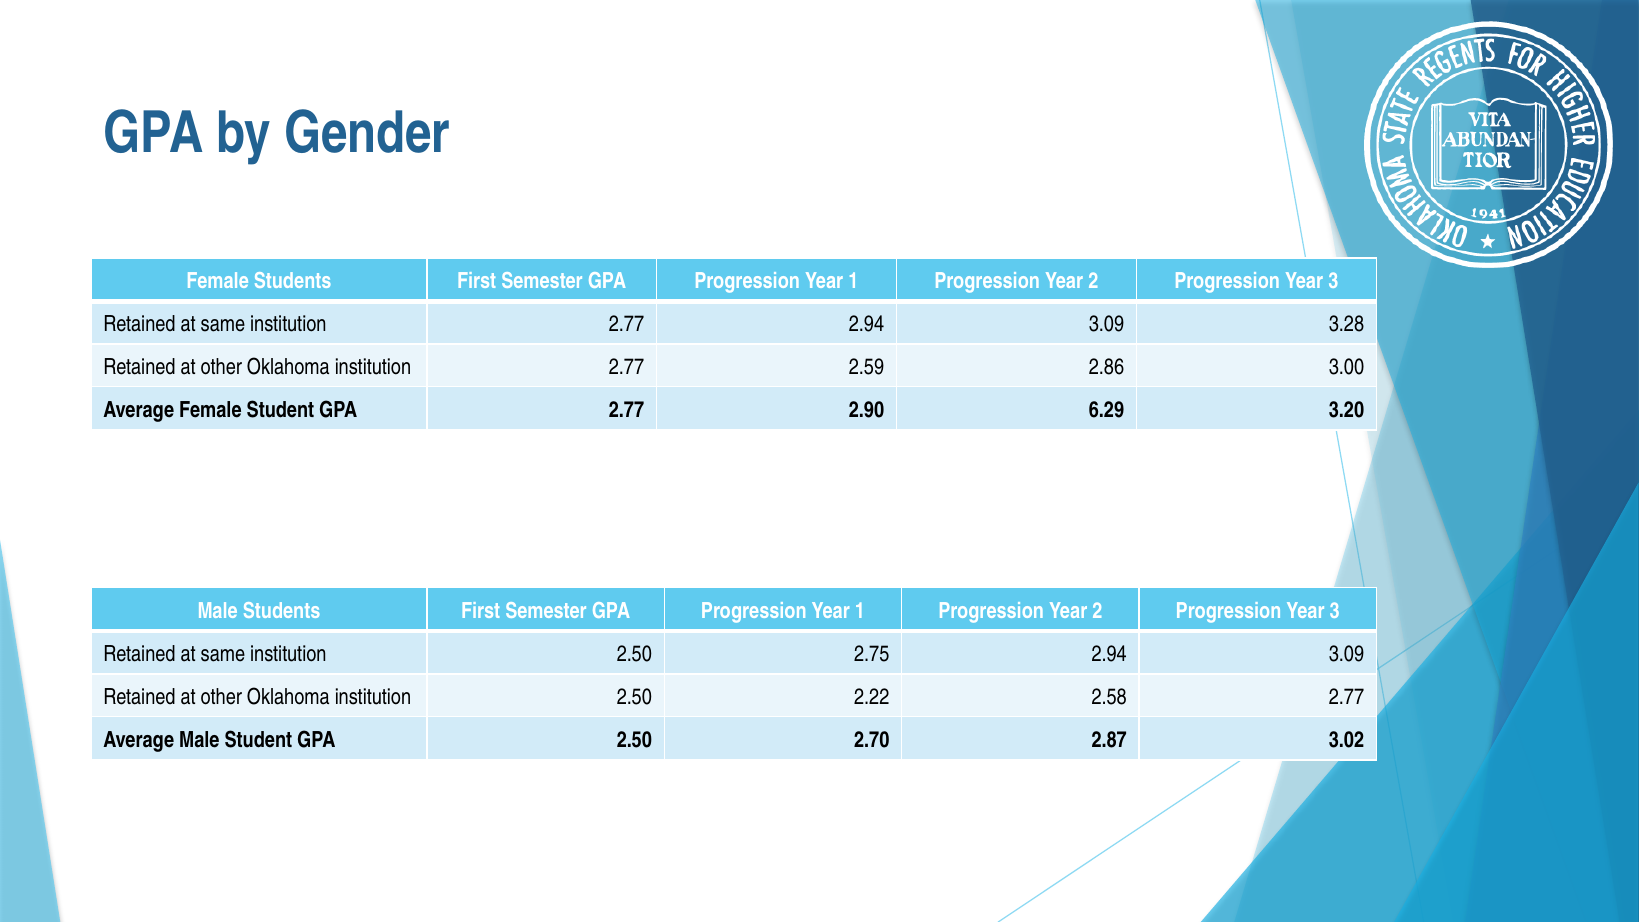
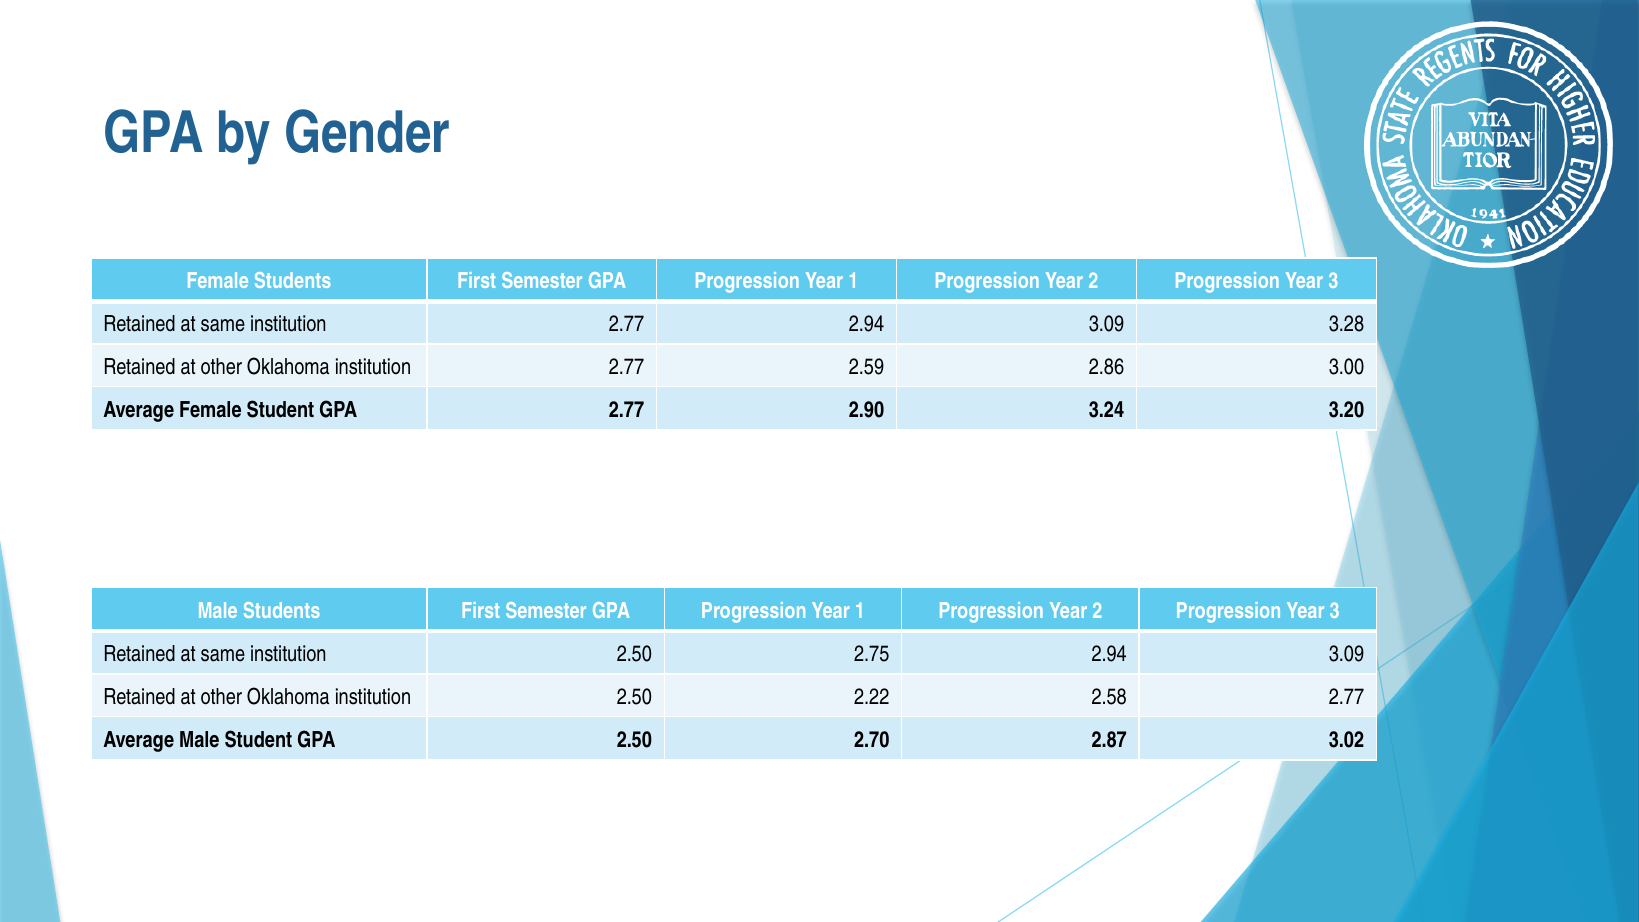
6.29: 6.29 -> 3.24 (1107, 410)
